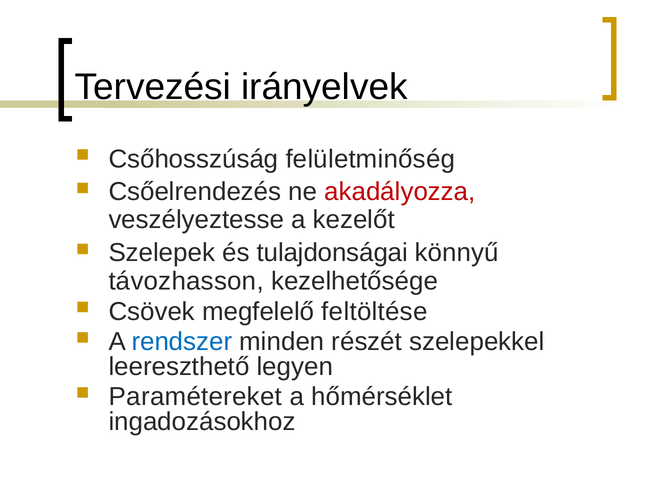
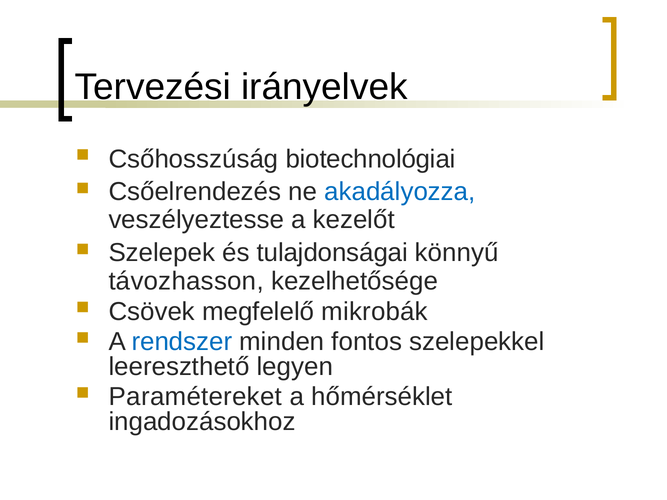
felületminőség: felületminőség -> biotechnológiai (371, 159)
akadályozza colour: red -> blue (400, 192)
feltöltése: feltöltése -> mikrobák (375, 312)
részét: részét -> fontos (367, 342)
